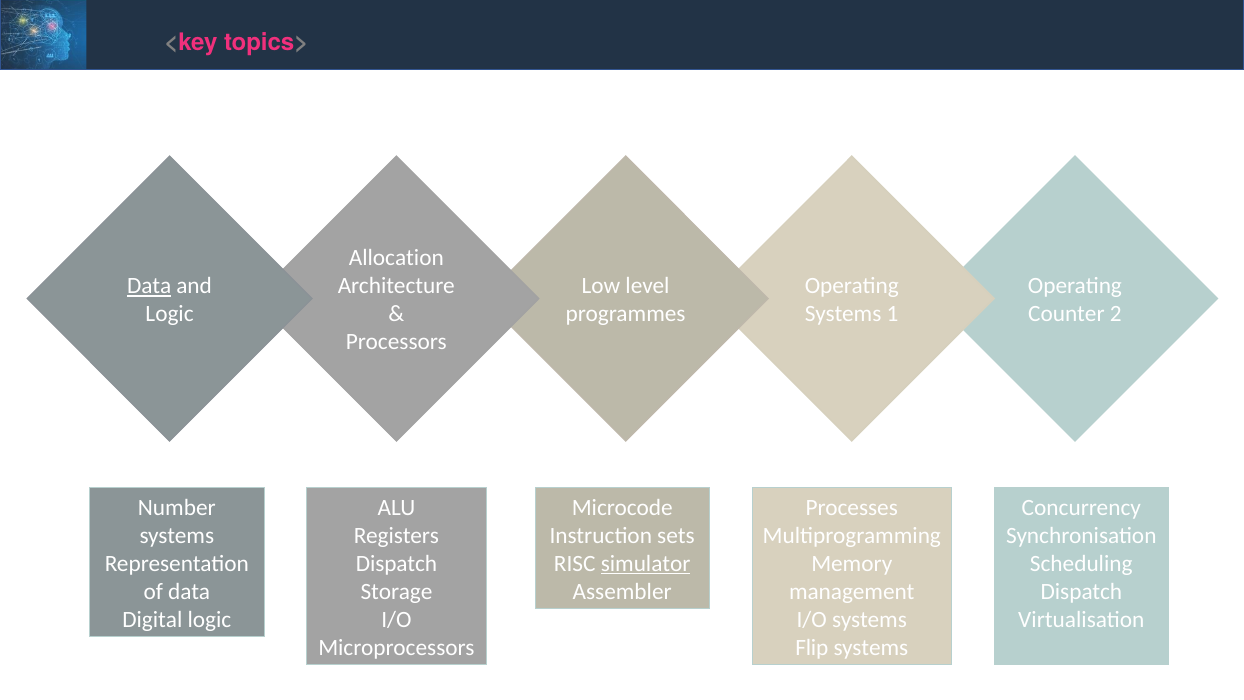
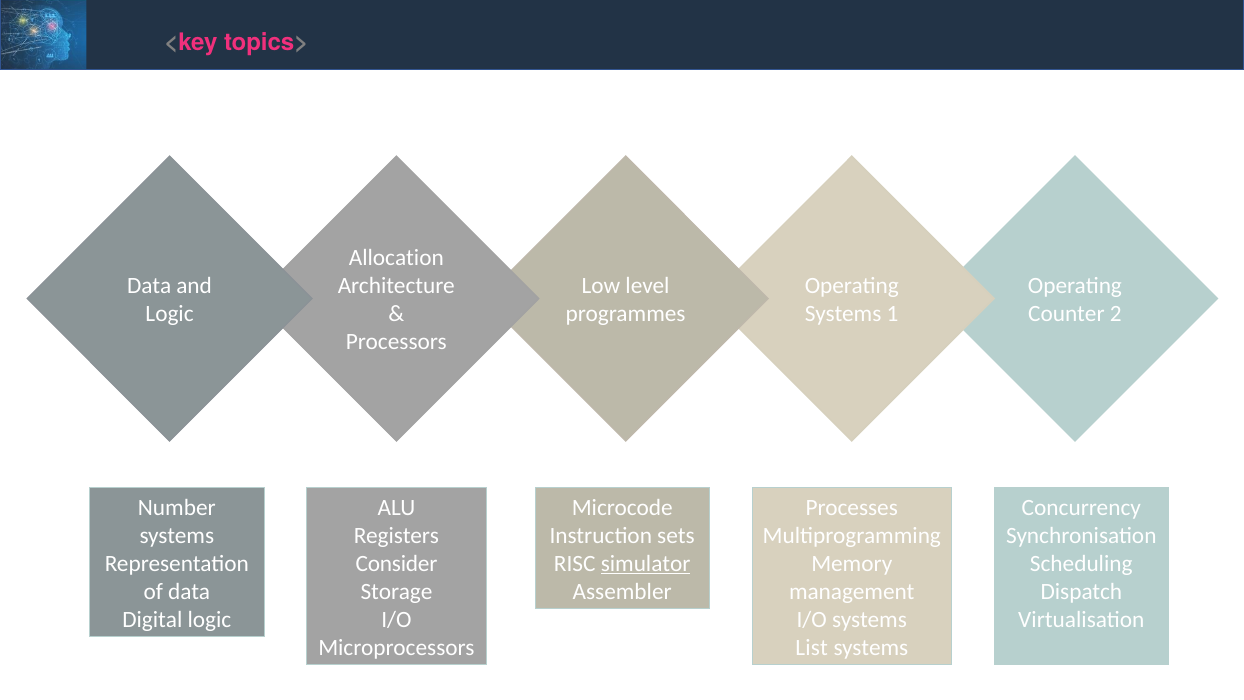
Data underline: present -> none (149, 286)
Dispatch: Dispatch -> Consider (397, 563)
Flip: Flip -> List (812, 647)
